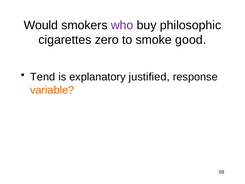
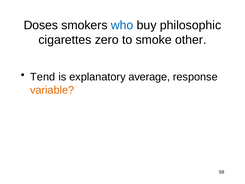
Would: Would -> Doses (41, 25)
who colour: purple -> blue (122, 25)
good: good -> other (191, 40)
justified: justified -> average (149, 77)
